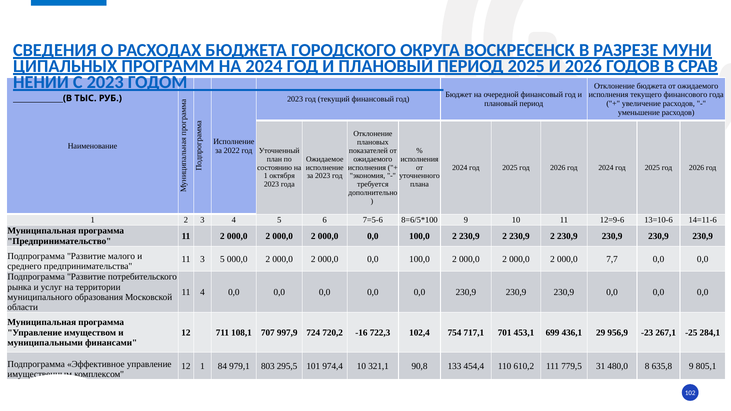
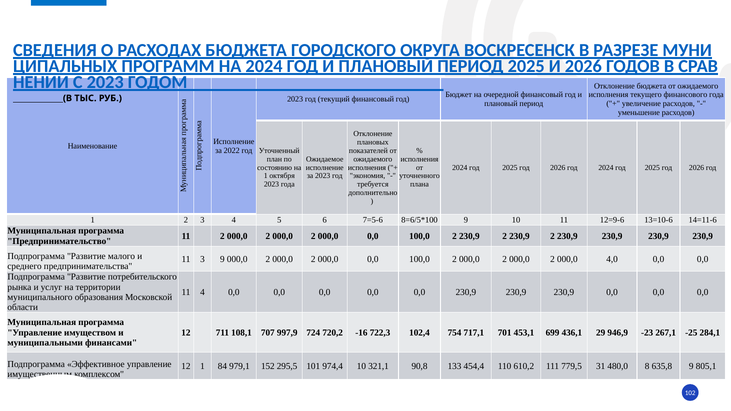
3 5: 5 -> 9 (222, 259)
7,7: 7,7 -> 4,0 (612, 259)
956,9: 956,9 -> 946,9 (618, 333)
803: 803 -> 152 (268, 366)
